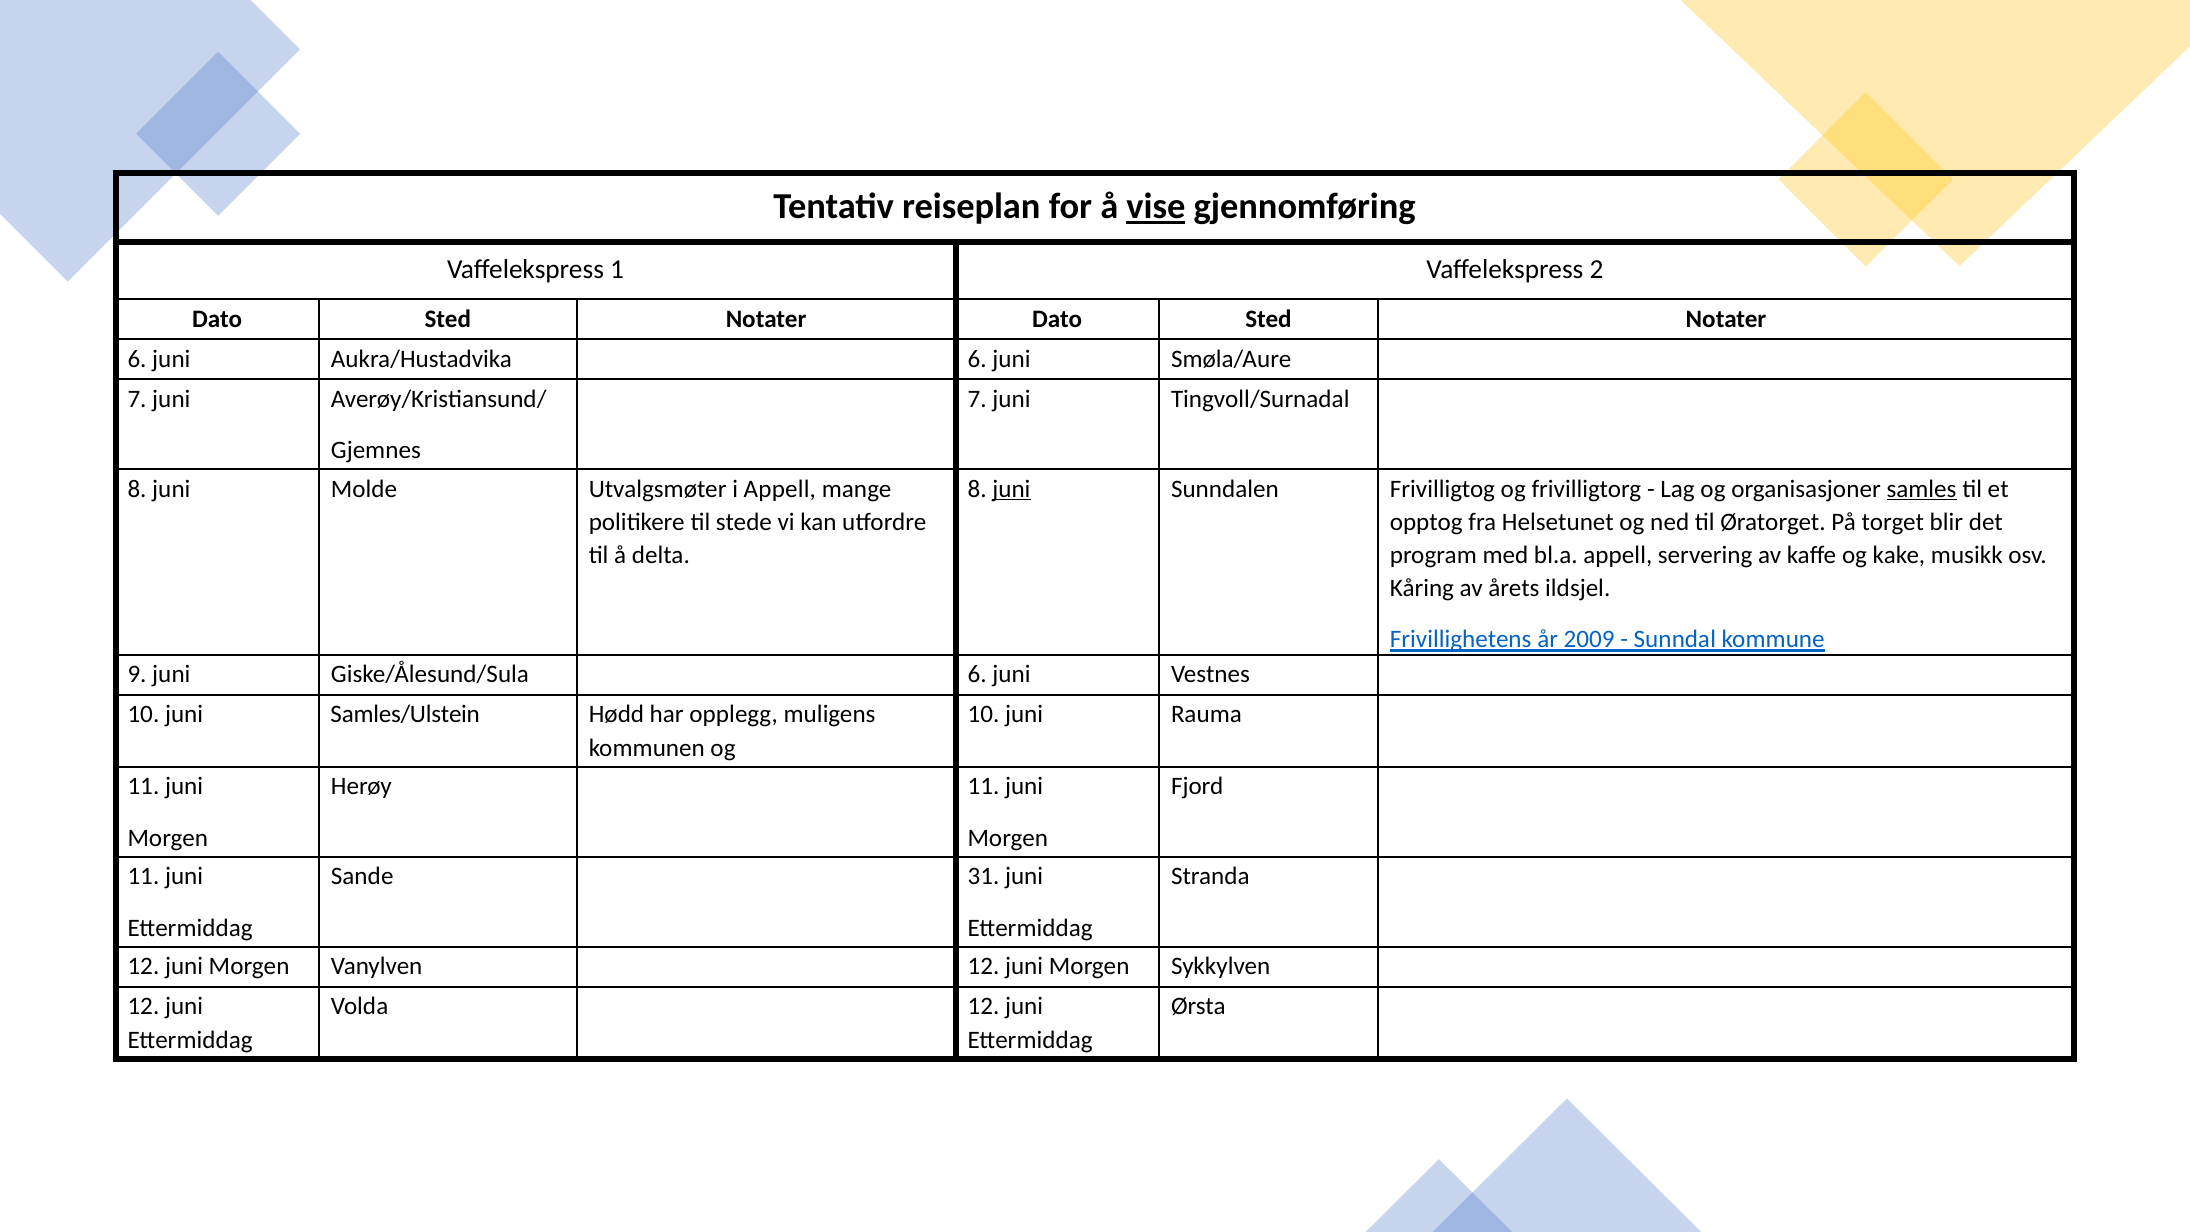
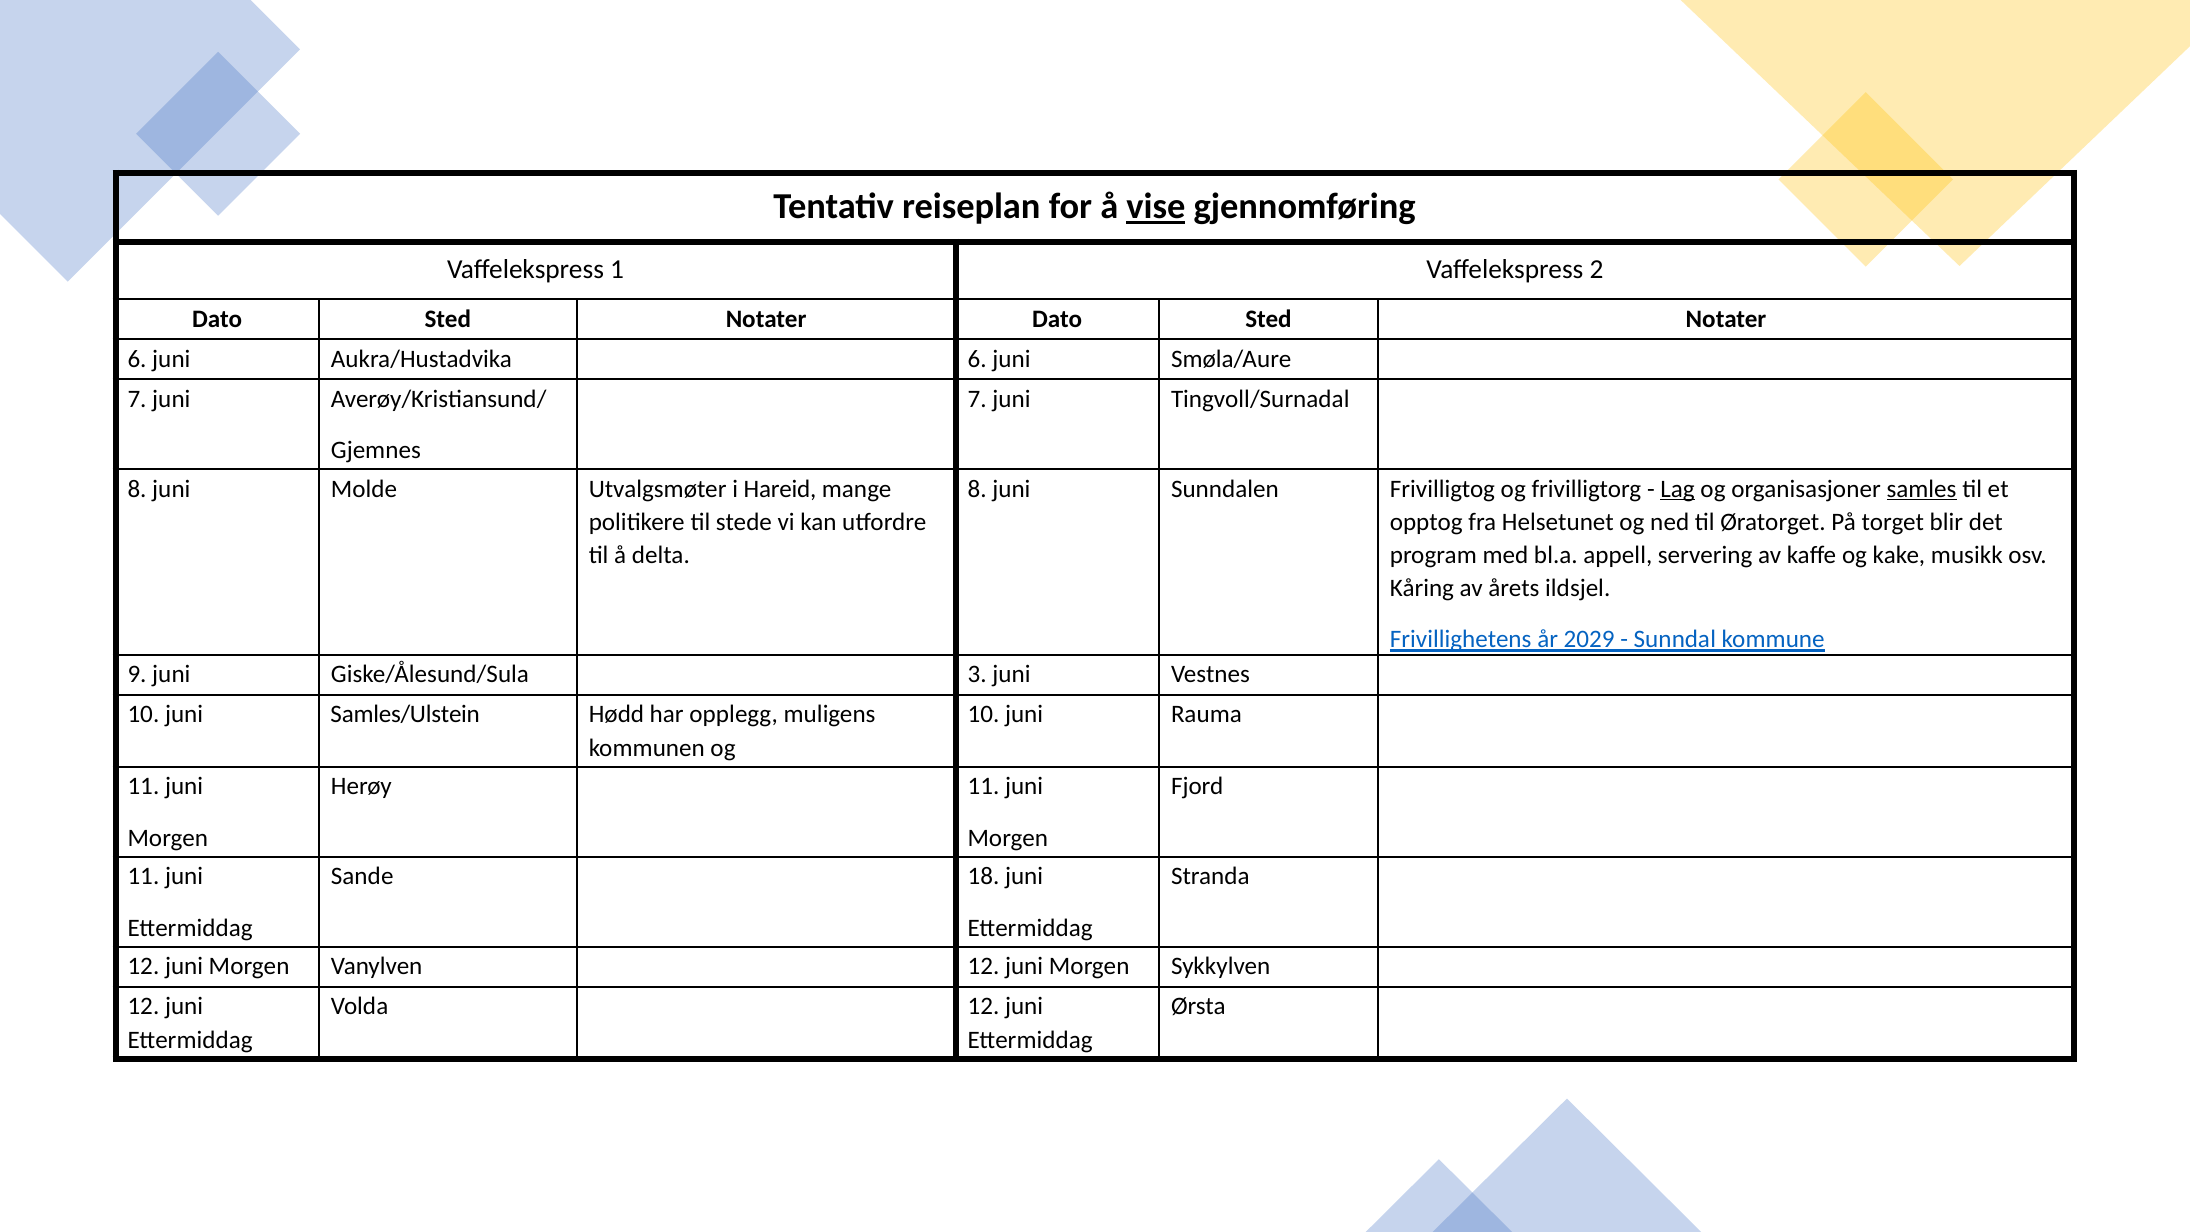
i Appell: Appell -> Hareid (780, 489)
juni underline: present -> none (1011, 489)
Lag underline: none -> present (1678, 489)
2009: 2009 -> 2029 (1589, 640)
Giske/Ålesund/Sula 6: 6 -> 3 (977, 675)
31: 31 -> 18 (984, 876)
